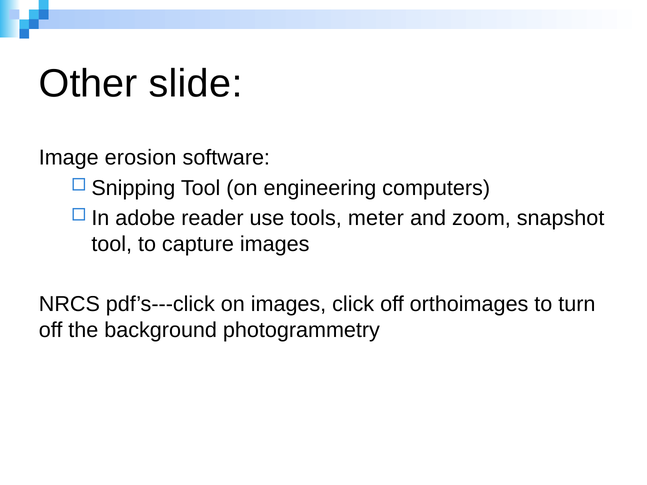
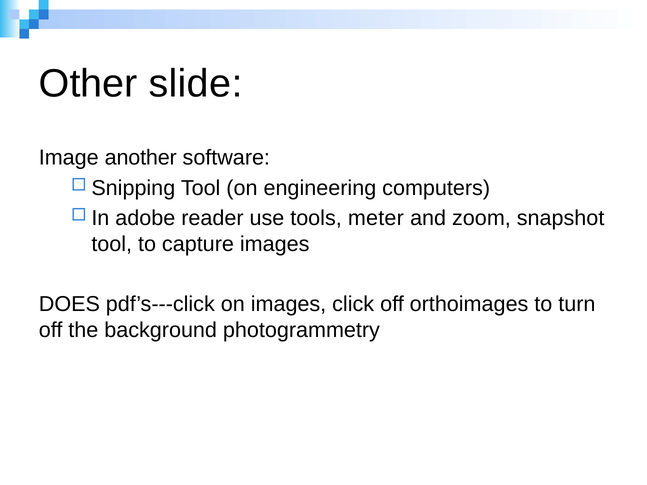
erosion: erosion -> another (141, 158)
NRCS: NRCS -> DOES (69, 304)
